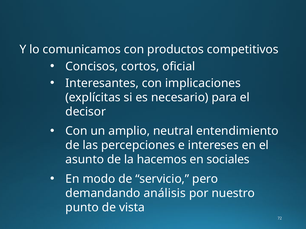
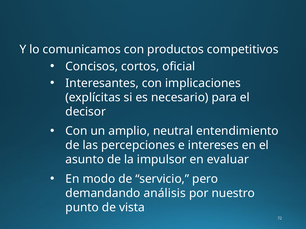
hacemos: hacemos -> impulsor (162, 160)
sociales: sociales -> evaluar (228, 160)
